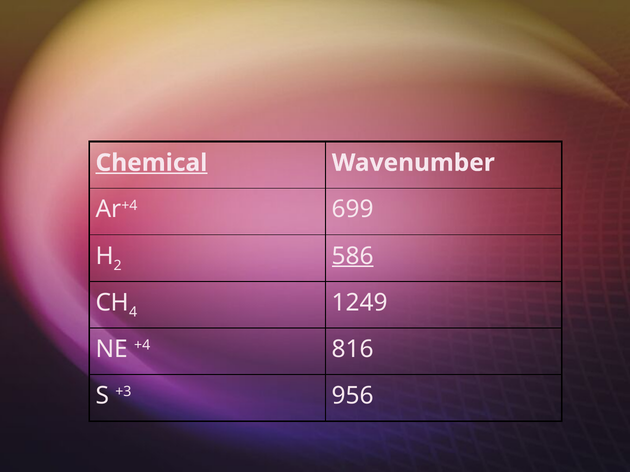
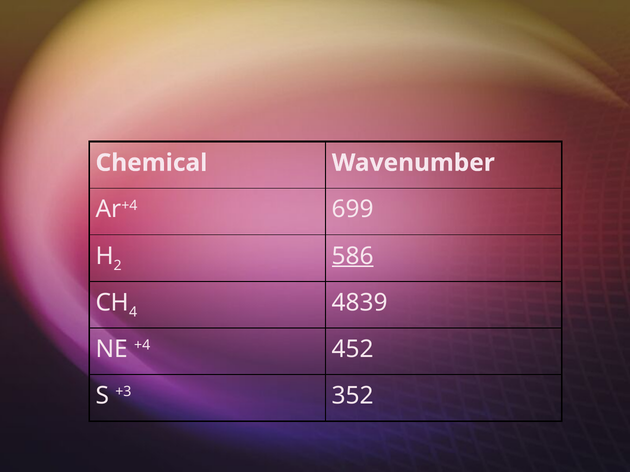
Chemical underline: present -> none (151, 163)
1249: 1249 -> 4839 (360, 303)
816: 816 -> 452 (353, 350)
956: 956 -> 352 (353, 396)
